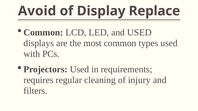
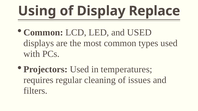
Avoid: Avoid -> Using (37, 11)
requirements: requirements -> temperatures (127, 70)
injury: injury -> issues (139, 80)
